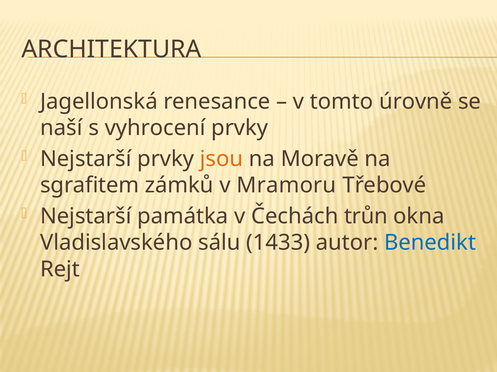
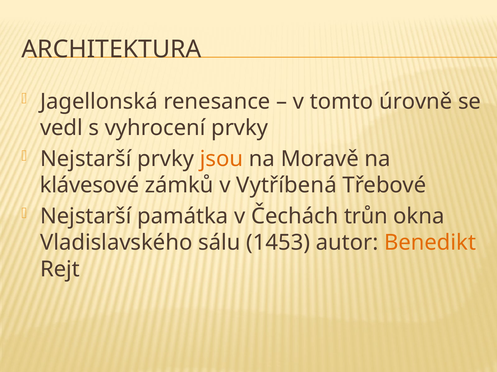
naší: naší -> vedl (61, 128)
sgrafitem: sgrafitem -> klávesové (90, 186)
Mramoru: Mramoru -> Vytříbená (287, 186)
1433: 1433 -> 1453 (278, 243)
Benedikt colour: blue -> orange (430, 243)
